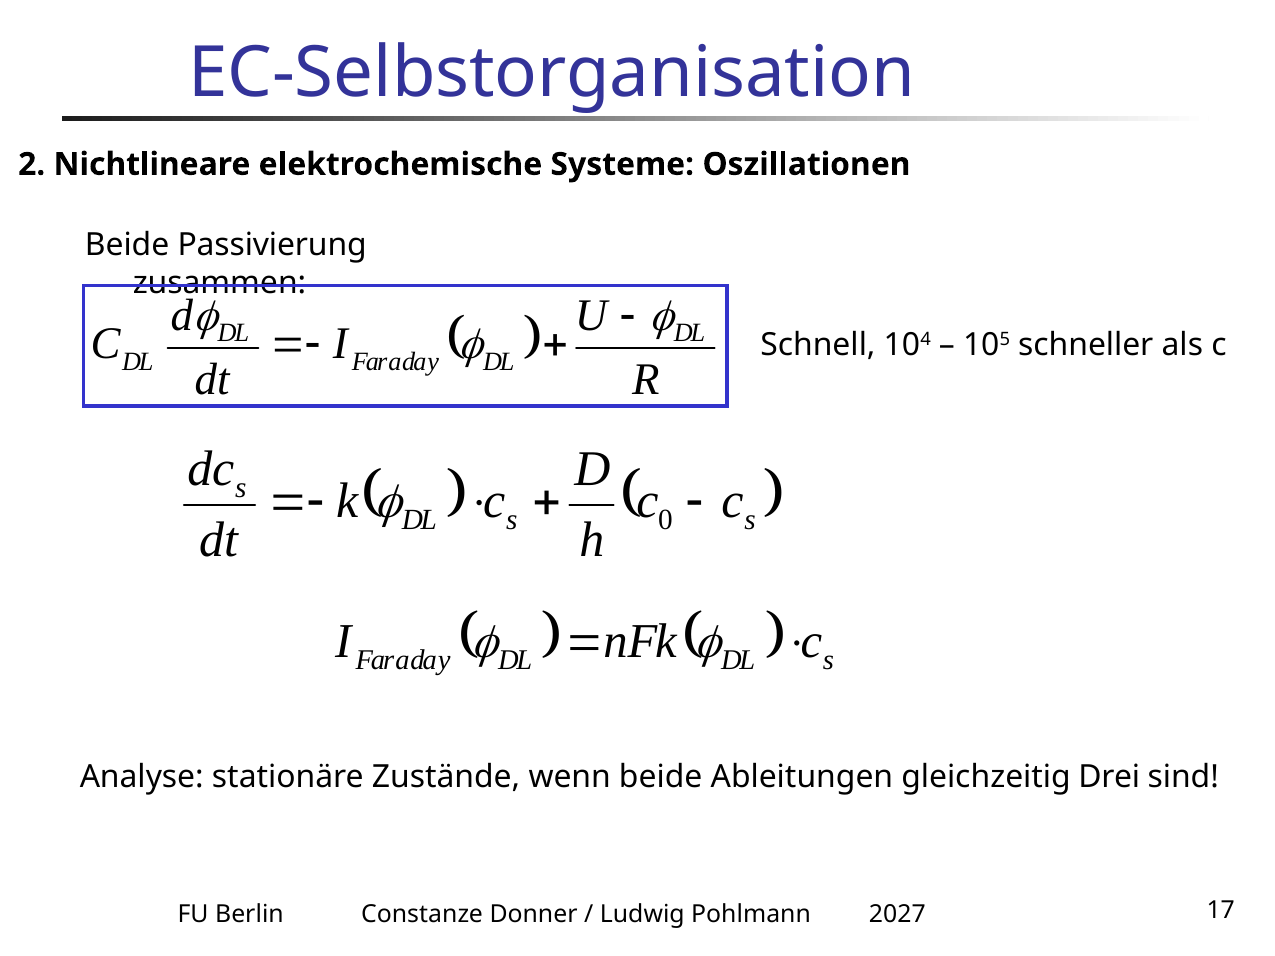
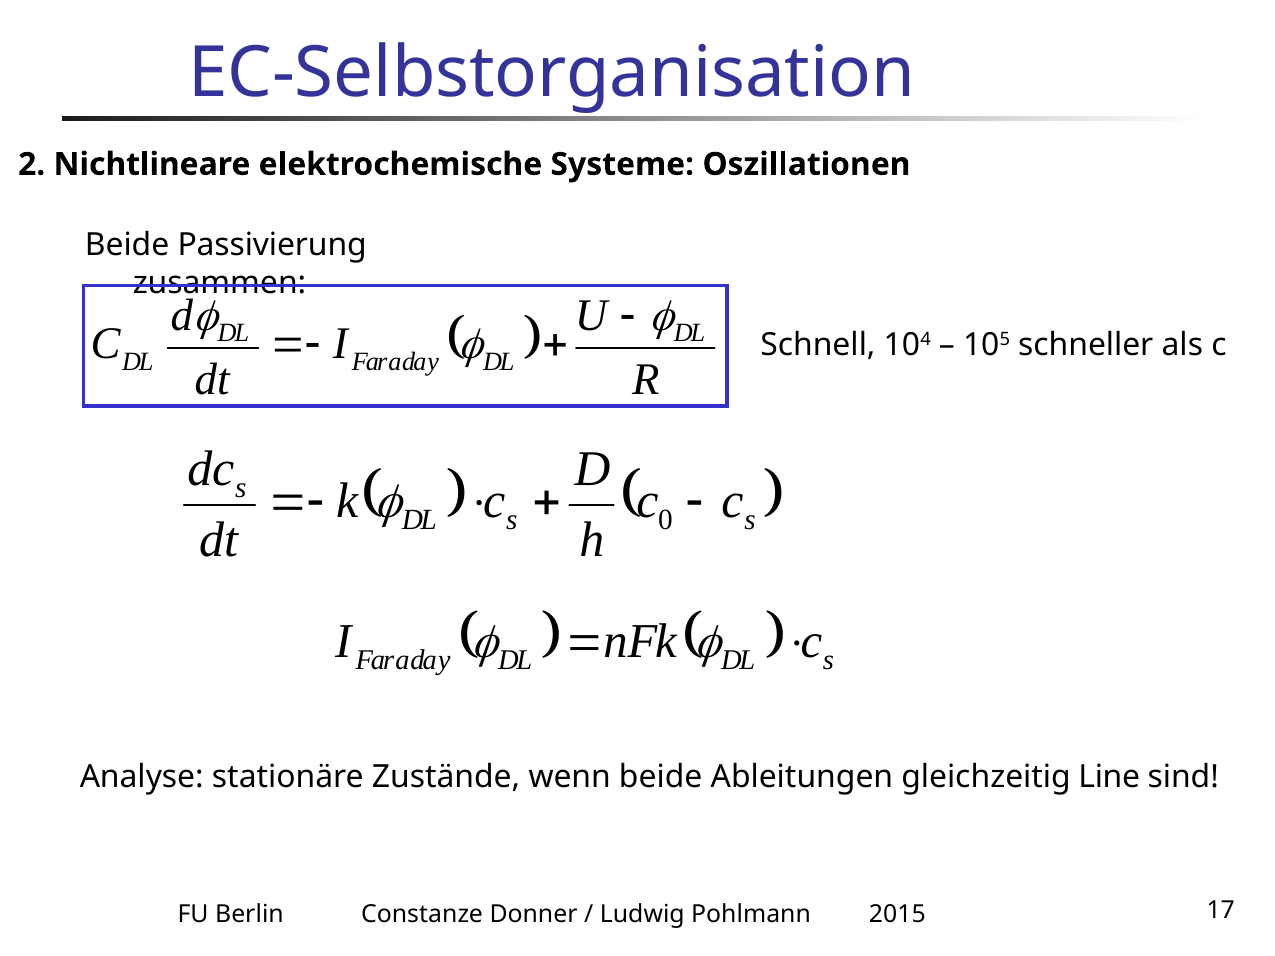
Drei: Drei -> Line (1109, 777)
2027: 2027 -> 2015 (897, 915)
